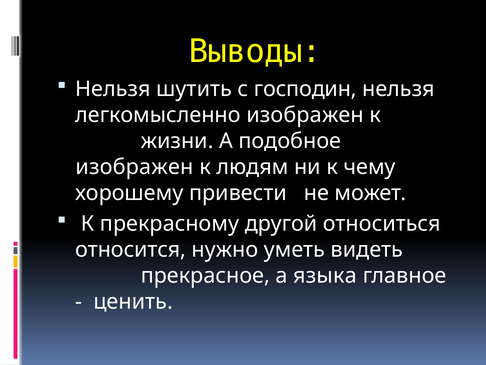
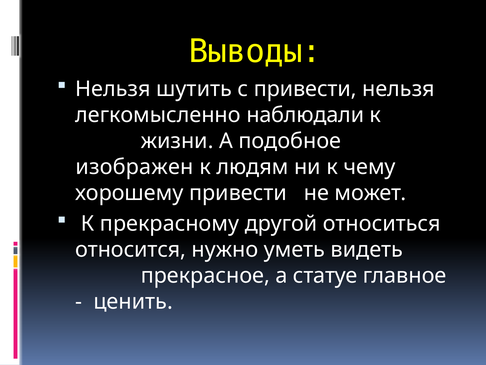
с господин: господин -> привести (305, 89)
легкомысленно изображен: изображен -> наблюдали (305, 115)
языка: языка -> статуе (325, 275)
